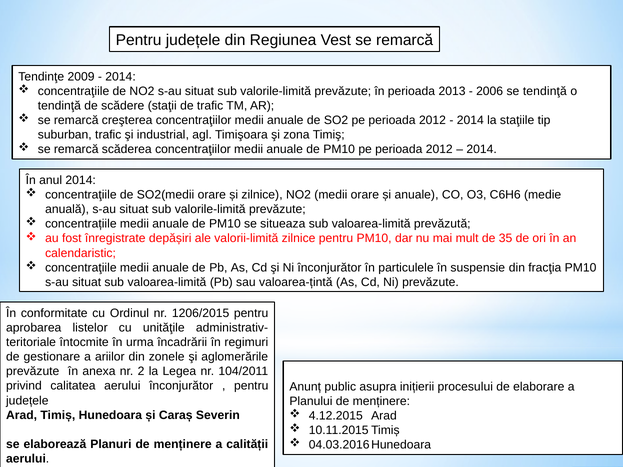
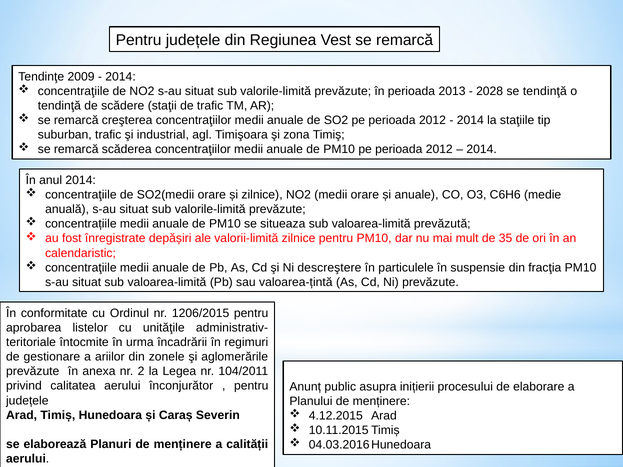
2006: 2006 -> 2028 (490, 91)
Ni înconjurător: înconjurător -> descreştere (329, 268)
